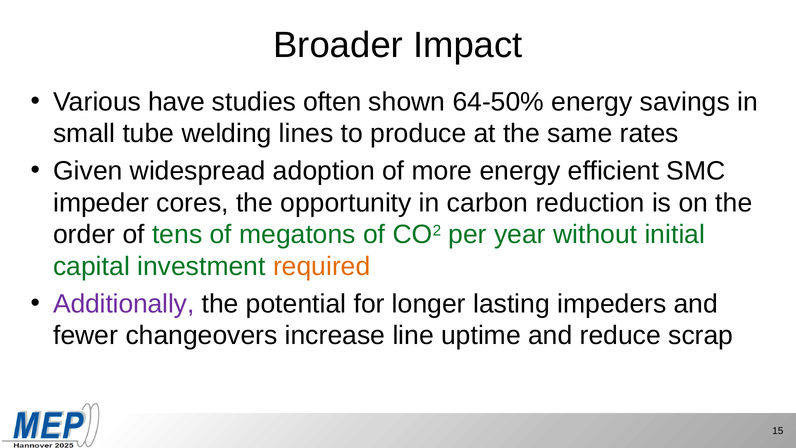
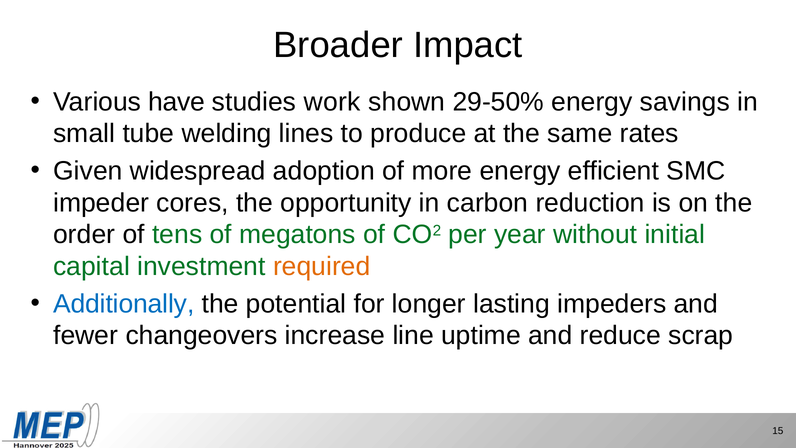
often: often -> work (332, 102)
64-50%: 64-50% -> 29-50% (498, 102)
Additionally colour: purple -> blue (124, 304)
